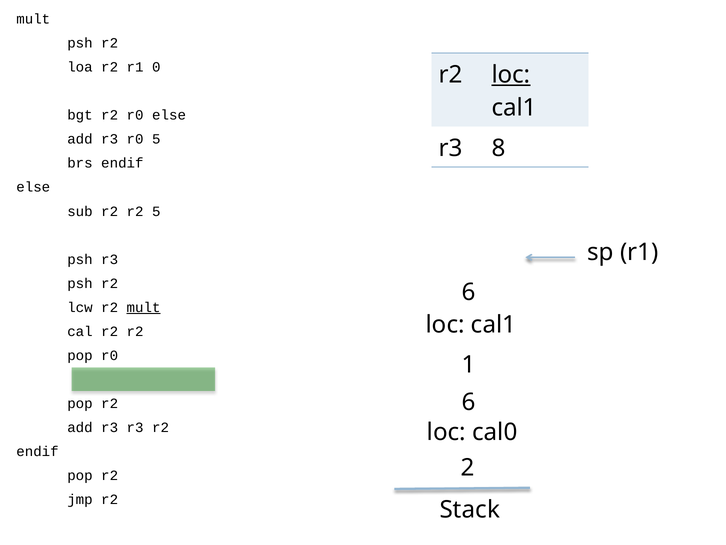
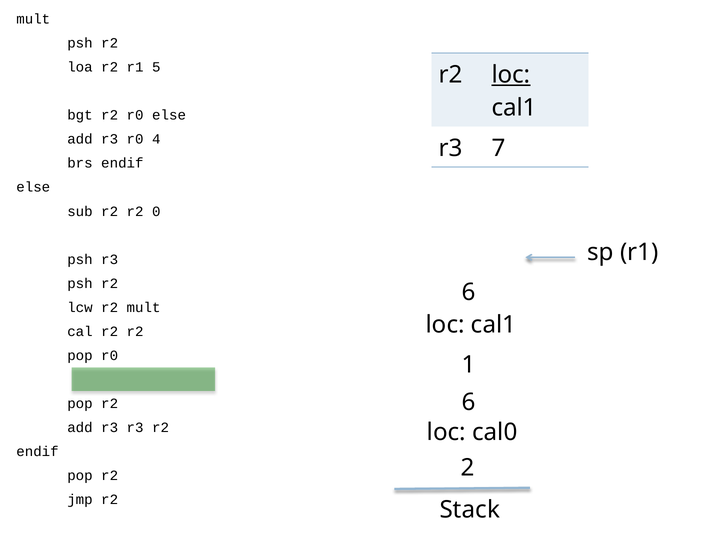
0: 0 -> 5 (156, 67)
r0 5: 5 -> 4 (156, 139)
8: 8 -> 7 (498, 148)
r2 5: 5 -> 0 (156, 211)
mult underline: present -> none (144, 307)
